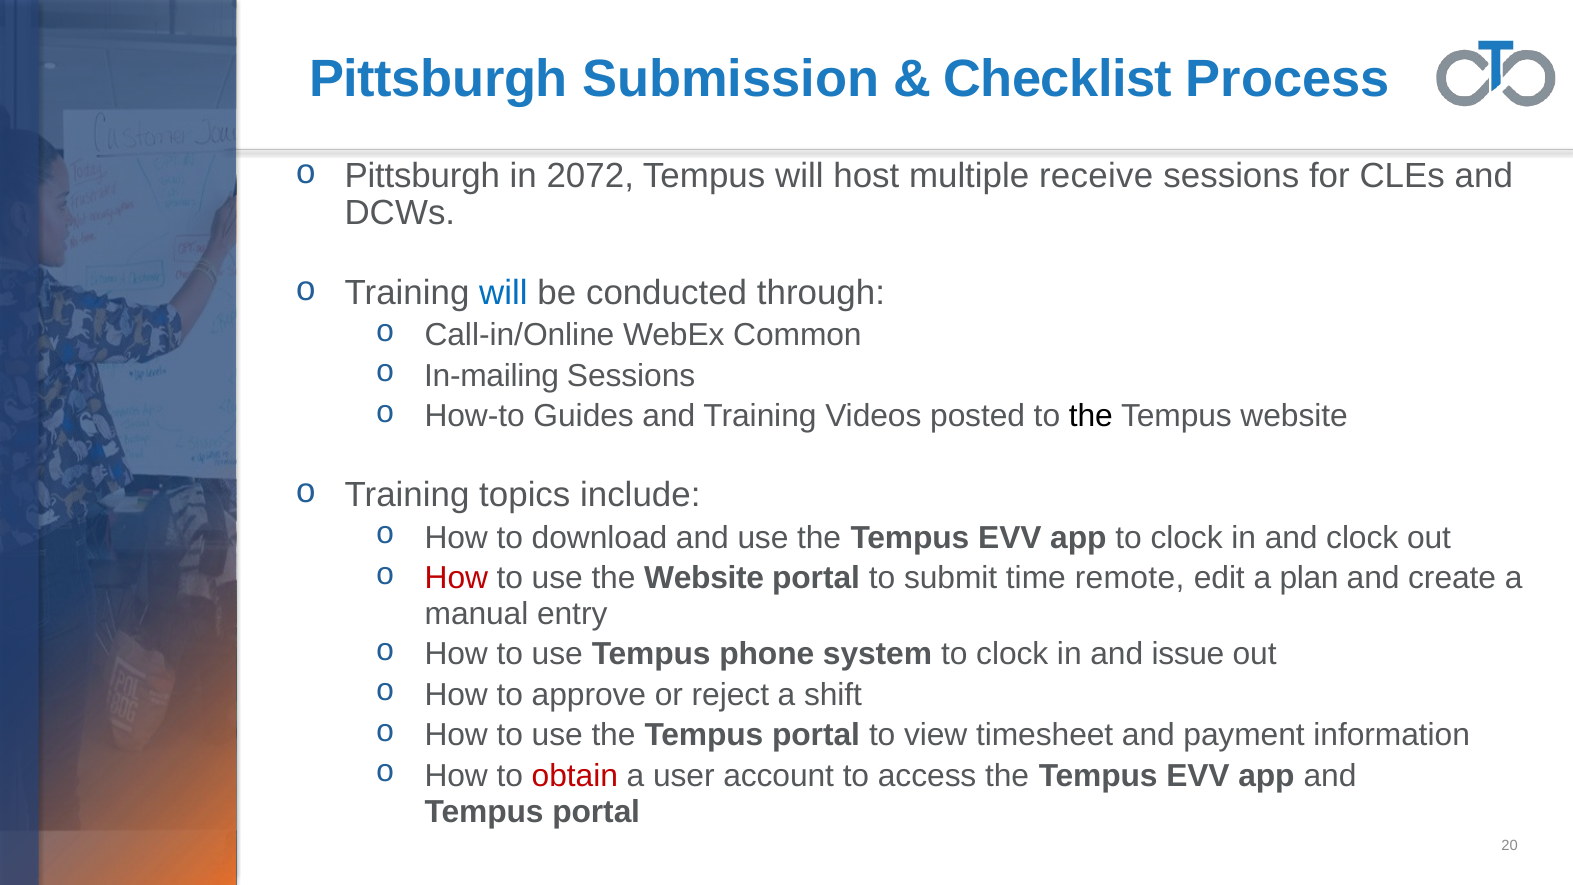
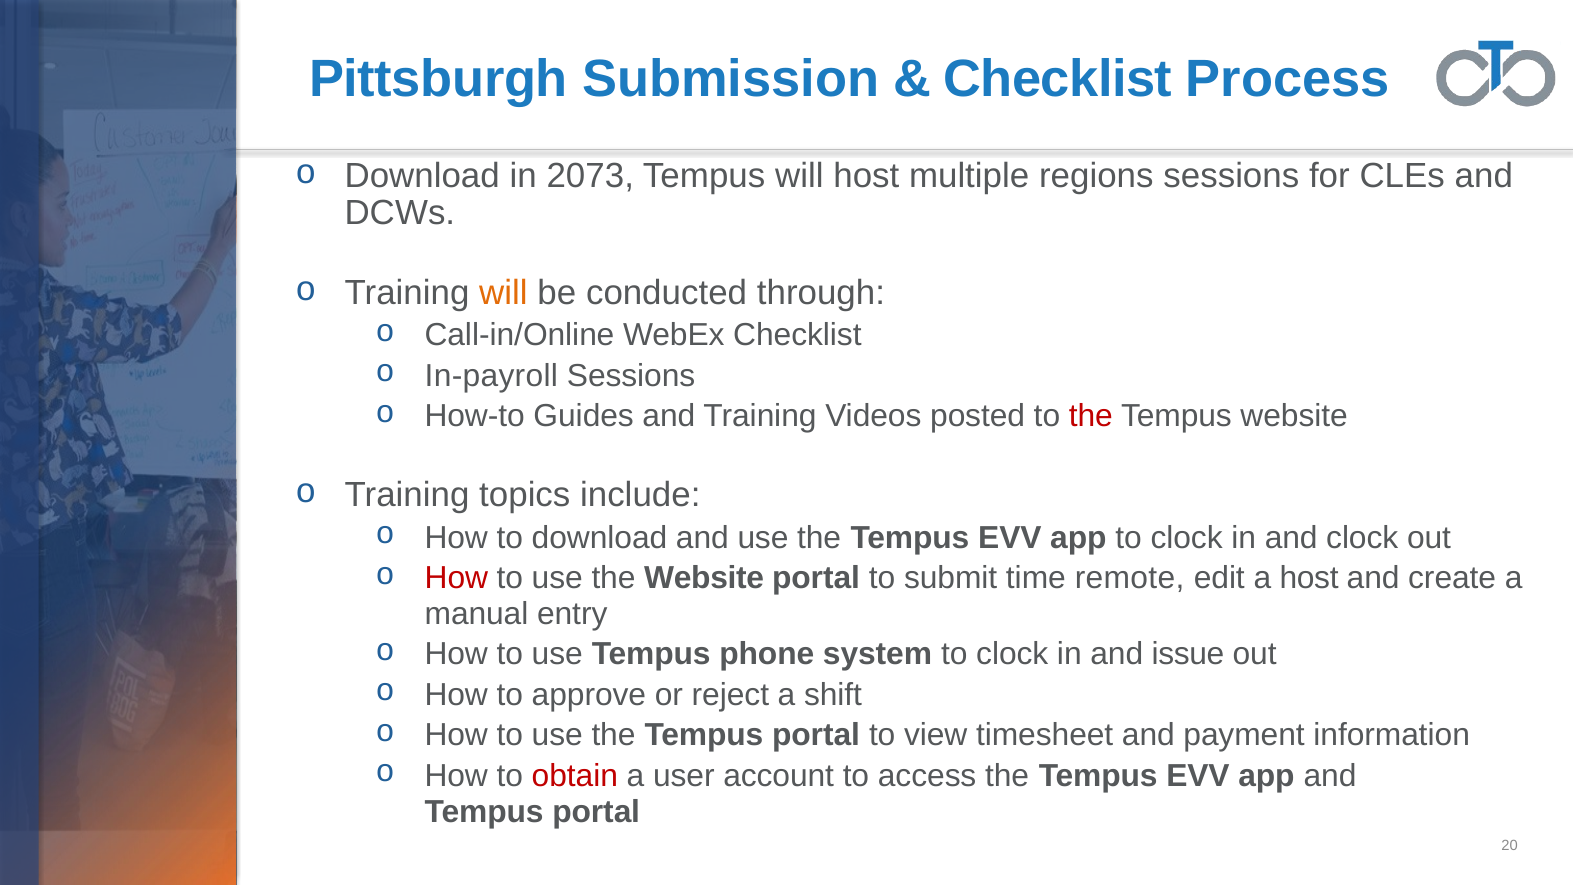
Pittsburgh: Pittsburgh -> Download (422, 176)
2072: 2072 -> 2073 (590, 176)
receive: receive -> regions (1096, 176)
will colour: blue -> orange (503, 293)
WebEx Common: Common -> Checklist (797, 335)
In-mailing: In-mailing -> In-payroll (491, 376)
the colour: black -> red (1091, 416)
a plan: plan -> host (1309, 578)
